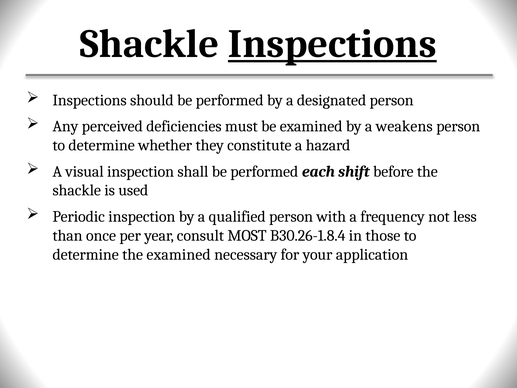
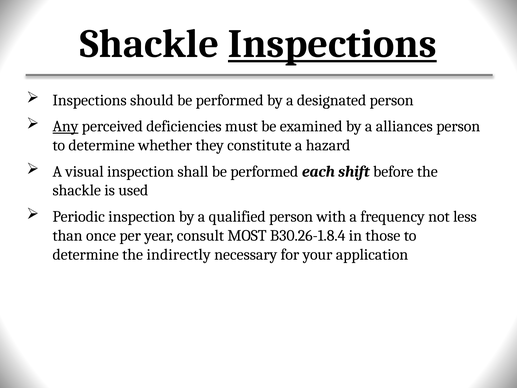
Any underline: none -> present (65, 126)
weakens: weakens -> alliances (404, 126)
the examined: examined -> indirectly (179, 254)
